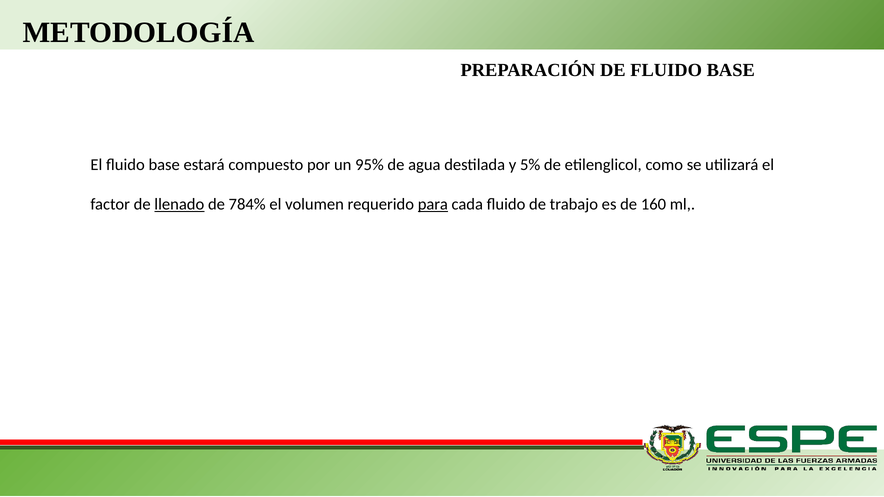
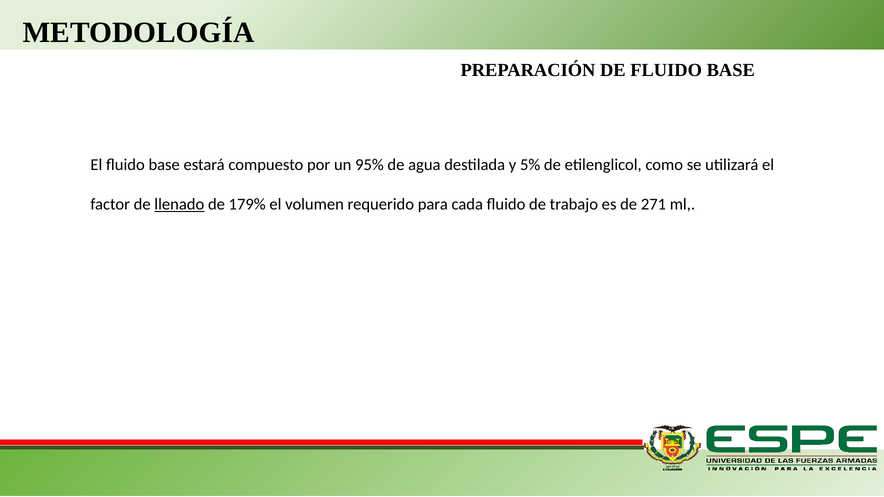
784%: 784% -> 179% (247, 205)
para underline: present -> none (433, 205)
160: 160 -> 271 (653, 205)
